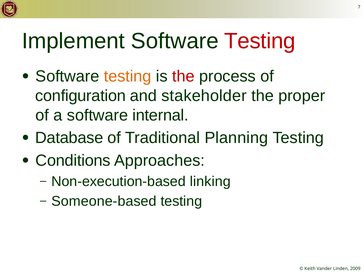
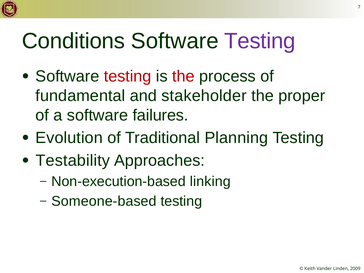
Implement: Implement -> Conditions (73, 41)
Testing colour: red -> purple (260, 41)
testing colour: orange -> red (128, 76)
configuration: configuration -> fundamental (80, 96)
internal: internal -> failures (160, 115)
Database: Database -> Evolution (69, 138)
Conditions: Conditions -> Testability (73, 161)
